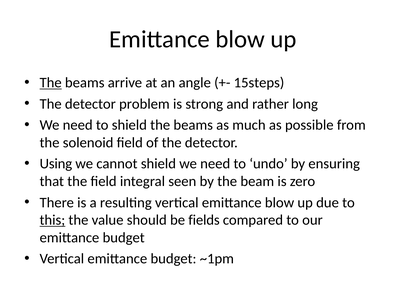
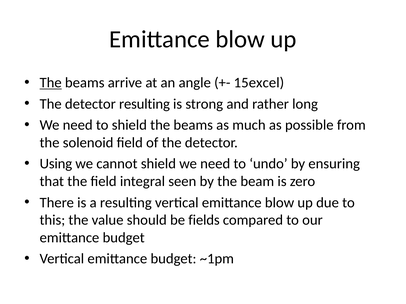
15steps: 15steps -> 15excel (259, 83)
detector problem: problem -> resulting (144, 104)
this underline: present -> none (52, 220)
